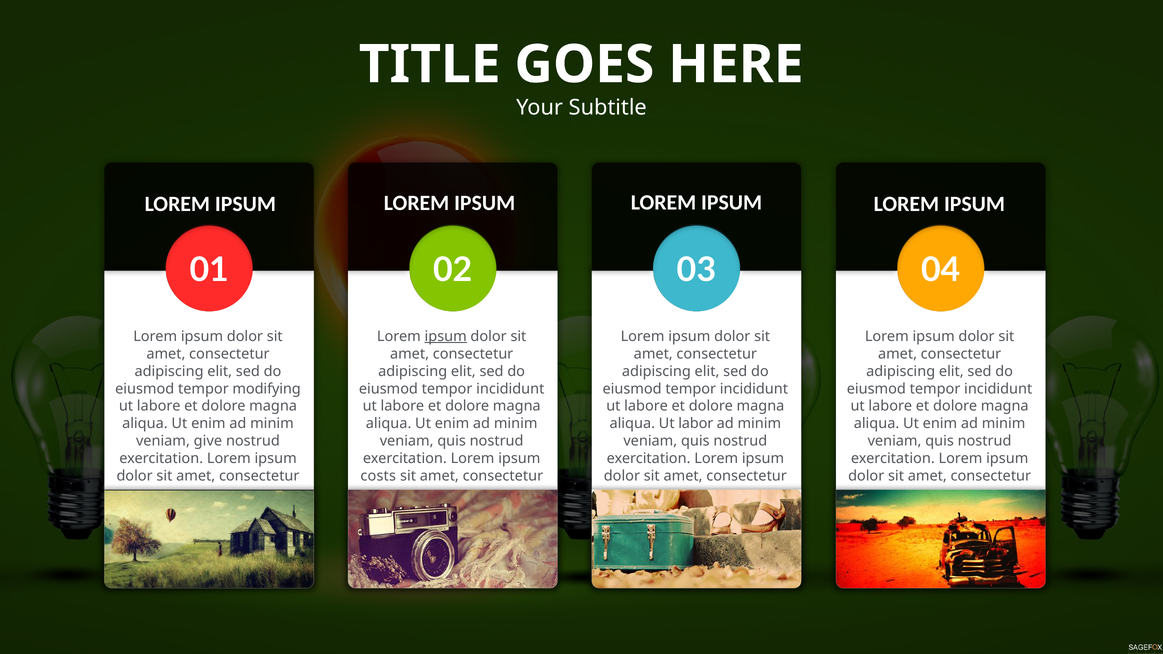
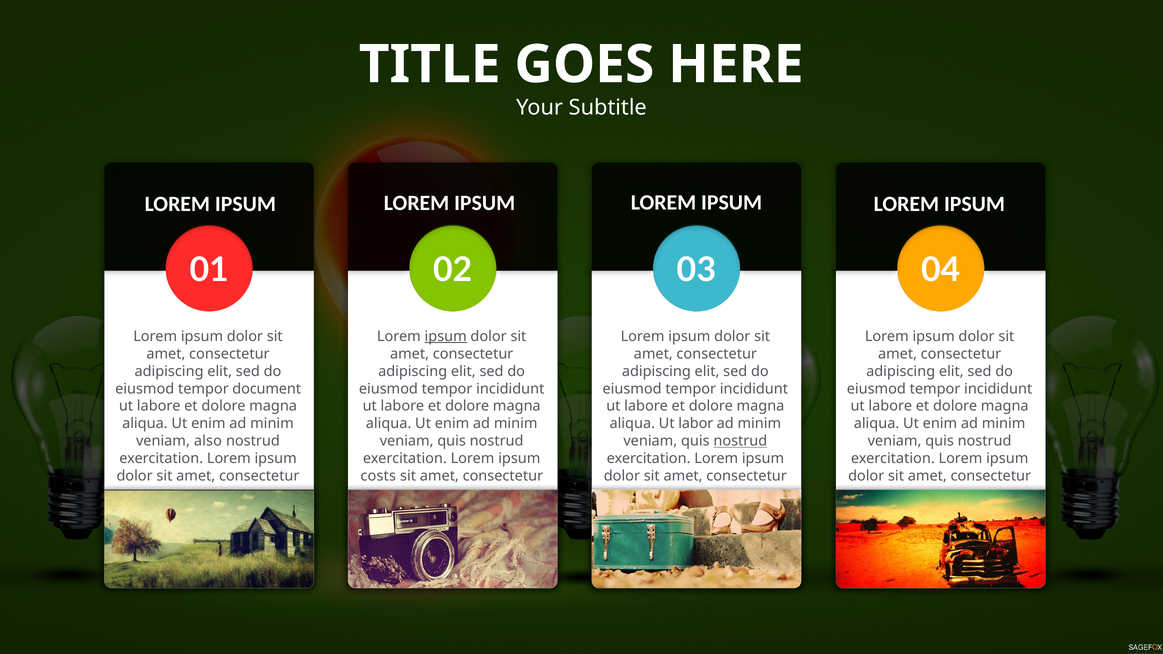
modifying: modifying -> document (267, 389)
give: give -> also (208, 441)
nostrud underline: none -> present (740, 441)
